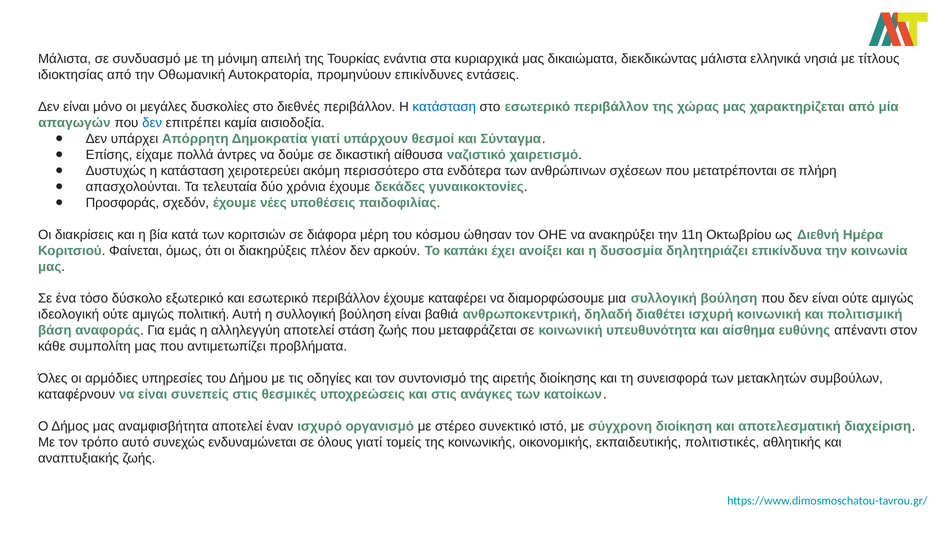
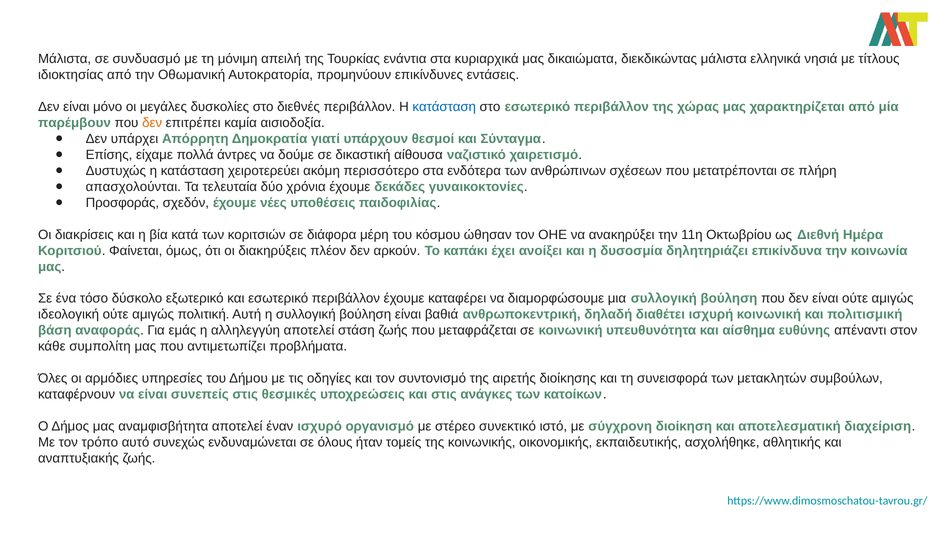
απαγωγών: απαγωγών -> παρέμβουν (74, 123)
δεν colour: blue -> orange (152, 123)
όλους γιατί: γιατί -> ήταν (369, 443)
πολιτιστικές: πολιτιστικές -> ασχολήθηκε (722, 443)
